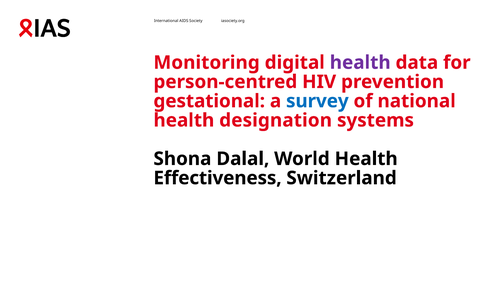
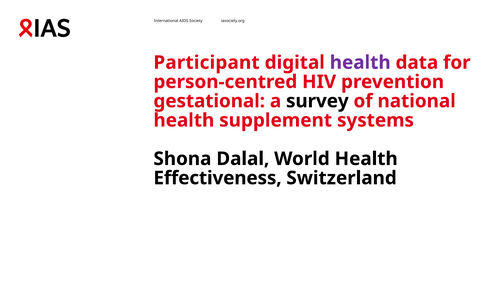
Monitoring: Monitoring -> Participant (207, 63)
survey colour: blue -> black (317, 101)
designation: designation -> supplement (276, 120)
